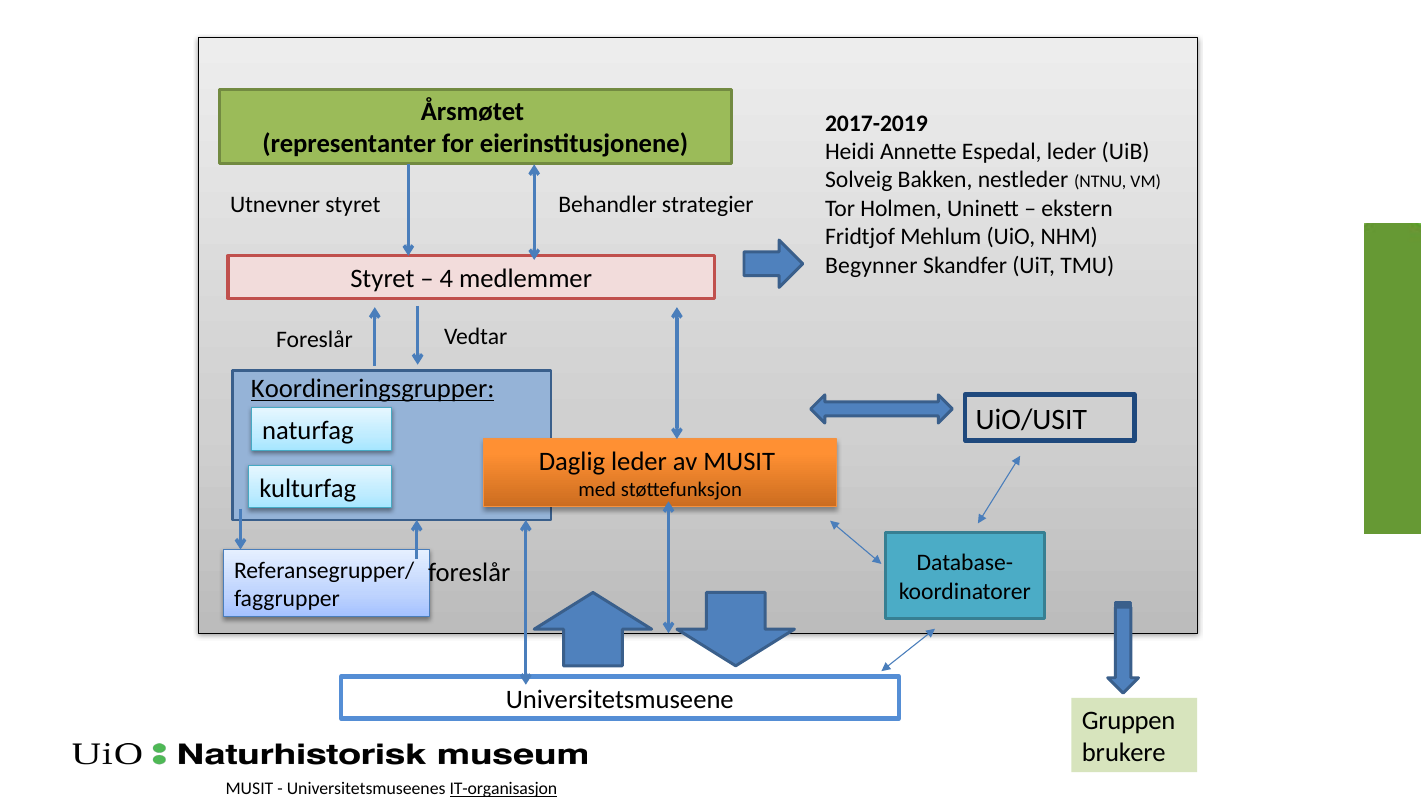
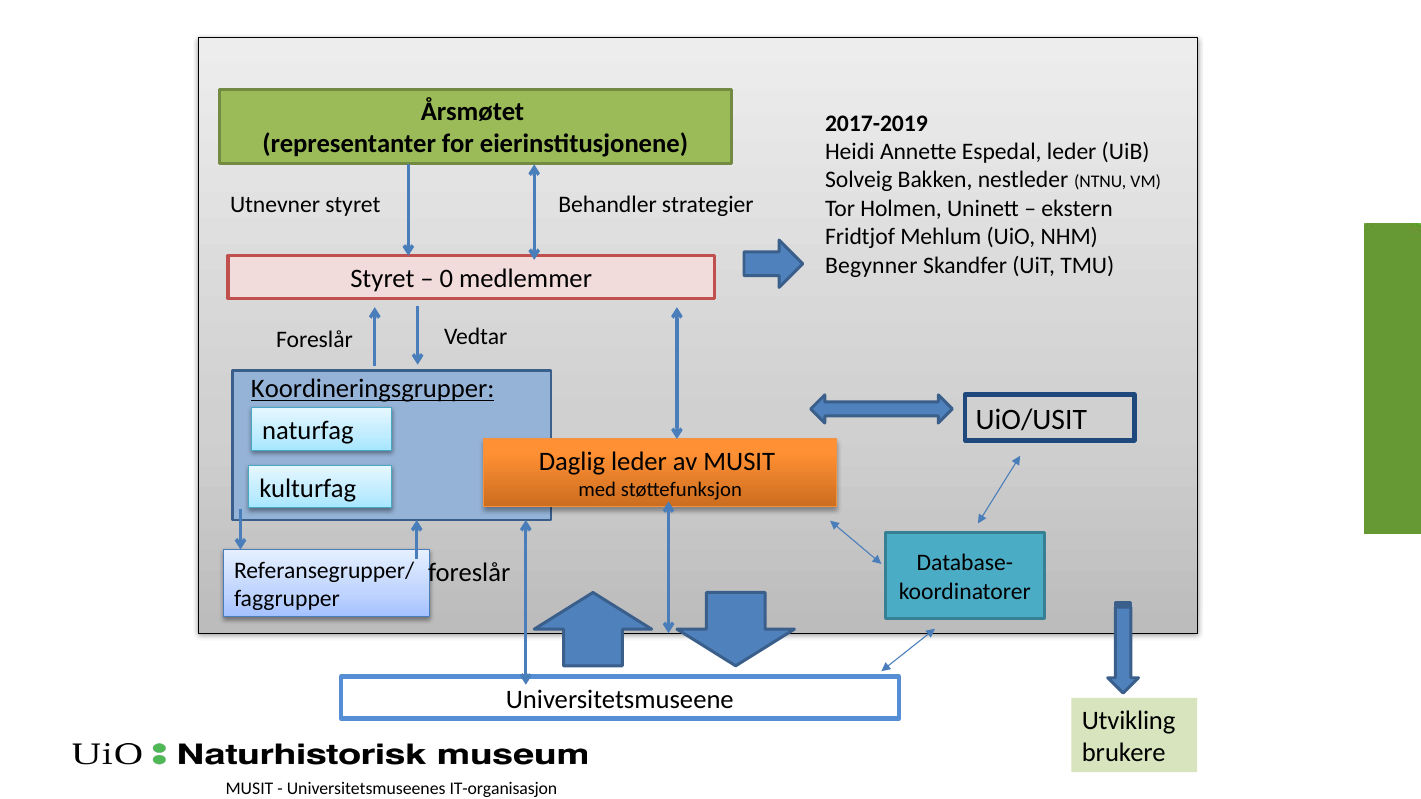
4: 4 -> 0 (446, 279)
Gruppen: Gruppen -> Utvikling (1129, 721)
IT-organisasjon underline: present -> none (503, 789)
